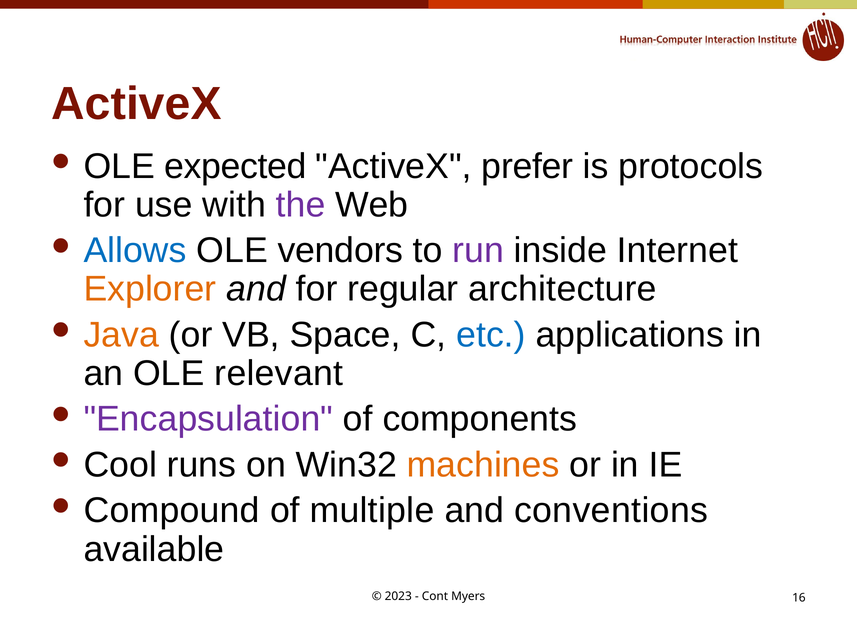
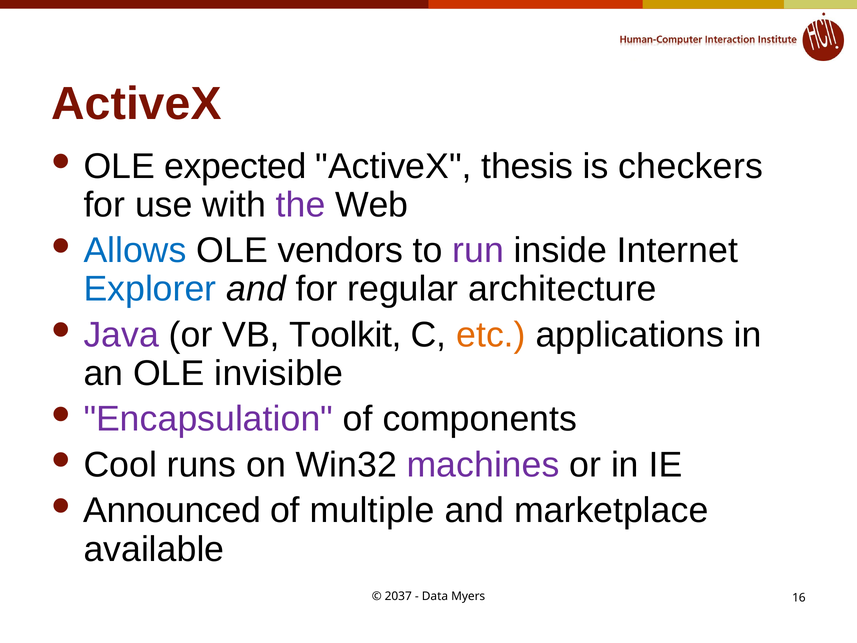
prefer: prefer -> thesis (527, 166)
protocols: protocols -> checkers (691, 166)
Explorer colour: orange -> blue (150, 289)
Java colour: orange -> purple (121, 335)
Space: Space -> Toolkit (345, 335)
etc colour: blue -> orange (491, 335)
relevant: relevant -> invisible (279, 373)
machines colour: orange -> purple (483, 465)
Compound: Compound -> Announced (172, 510)
conventions: conventions -> marketplace (611, 510)
2023: 2023 -> 2037 (398, 596)
Cont: Cont -> Data (435, 596)
